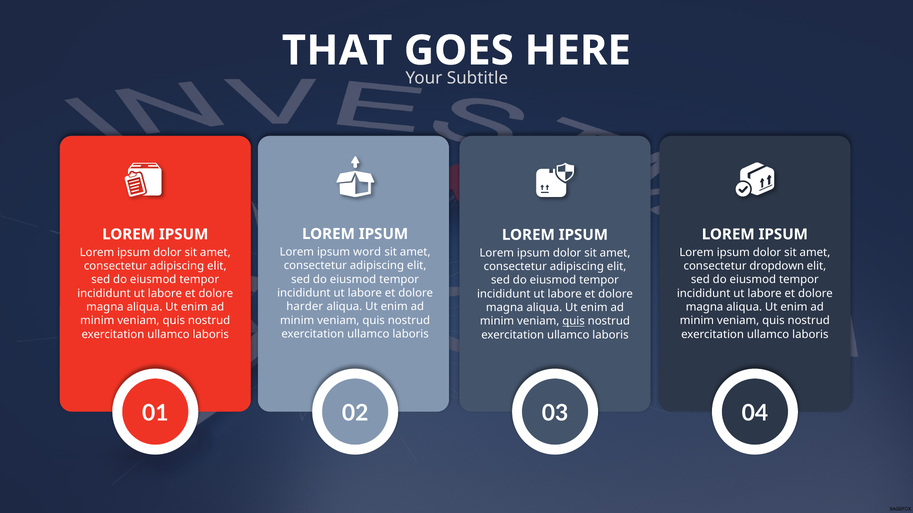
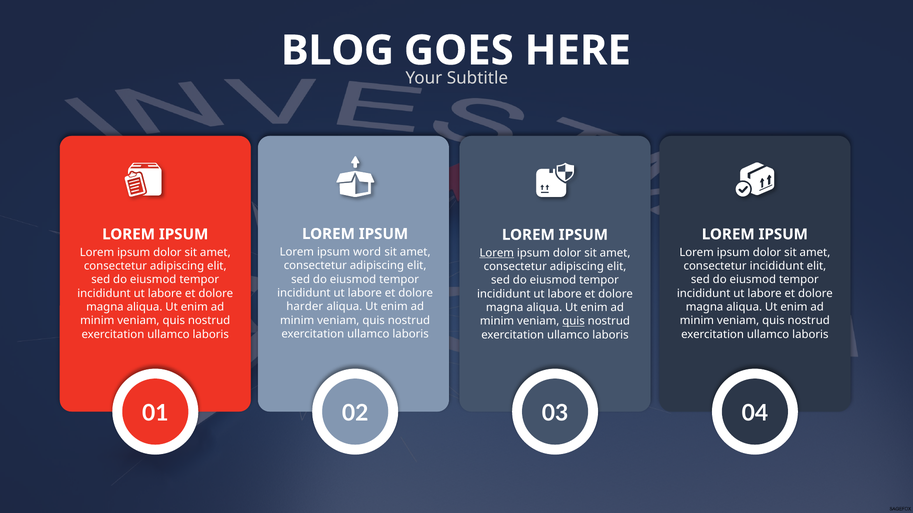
THAT: THAT -> BLOG (338, 51)
Lorem underline: none -> present (497, 253)
consectetur dropdown: dropdown -> incididunt (777, 266)
